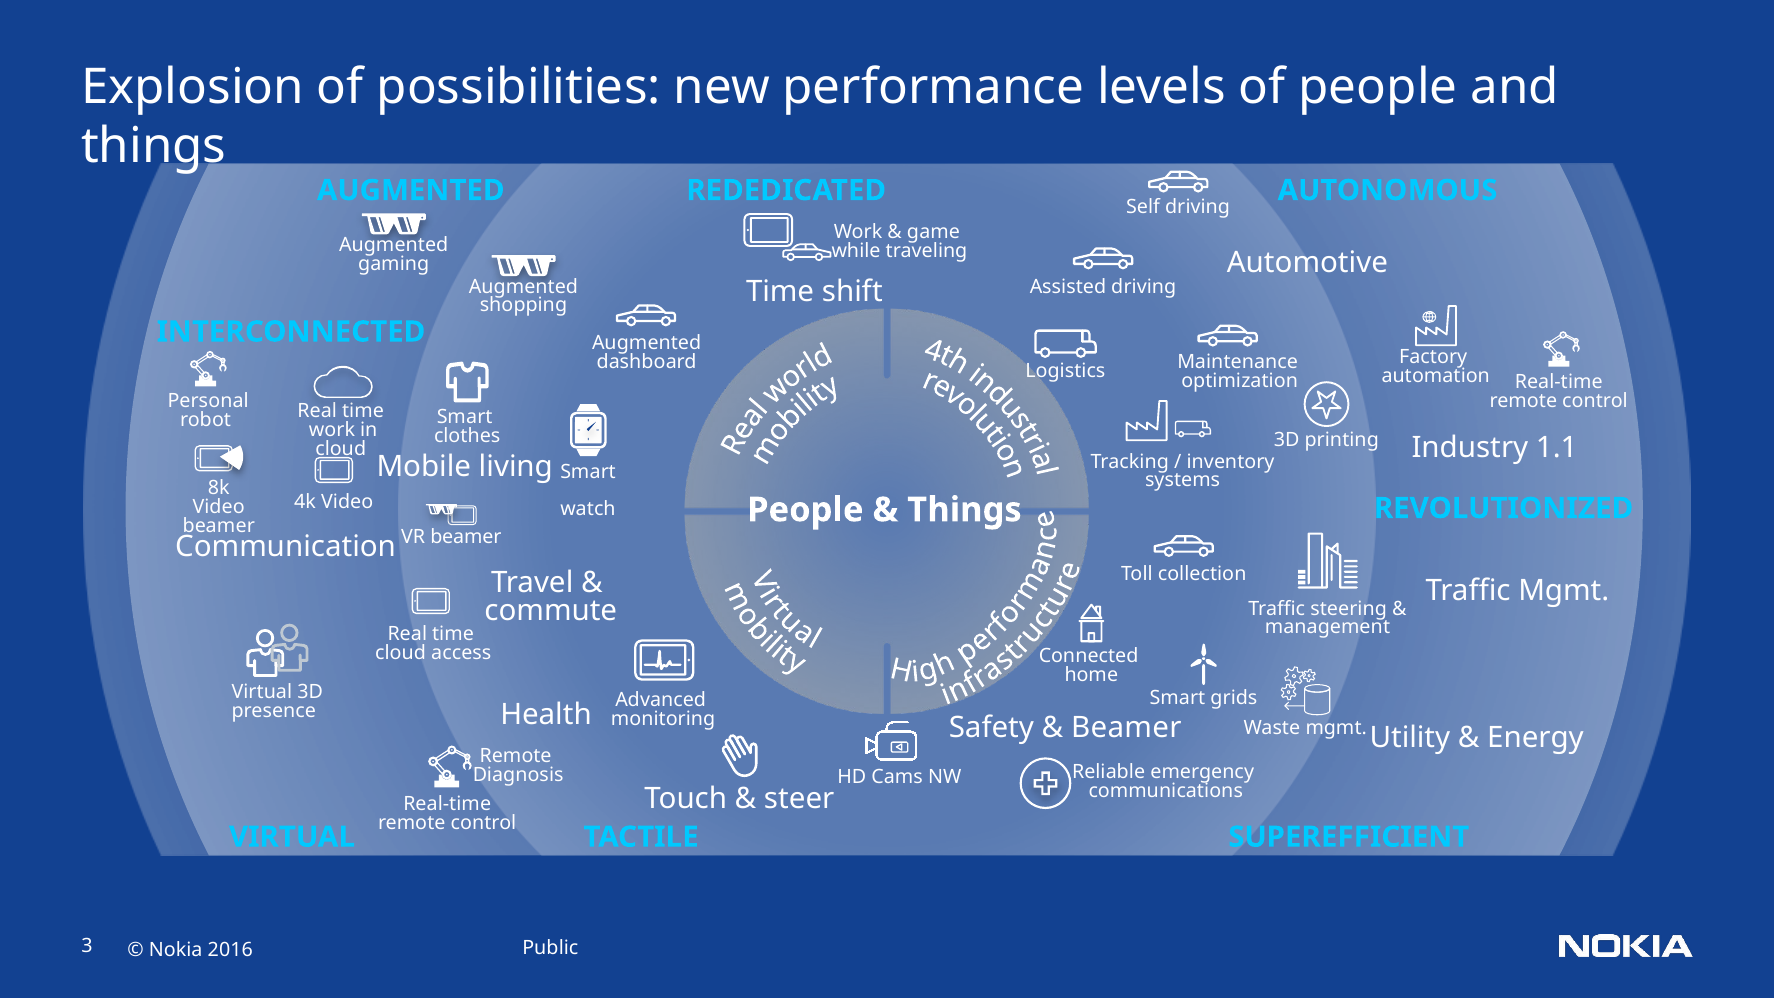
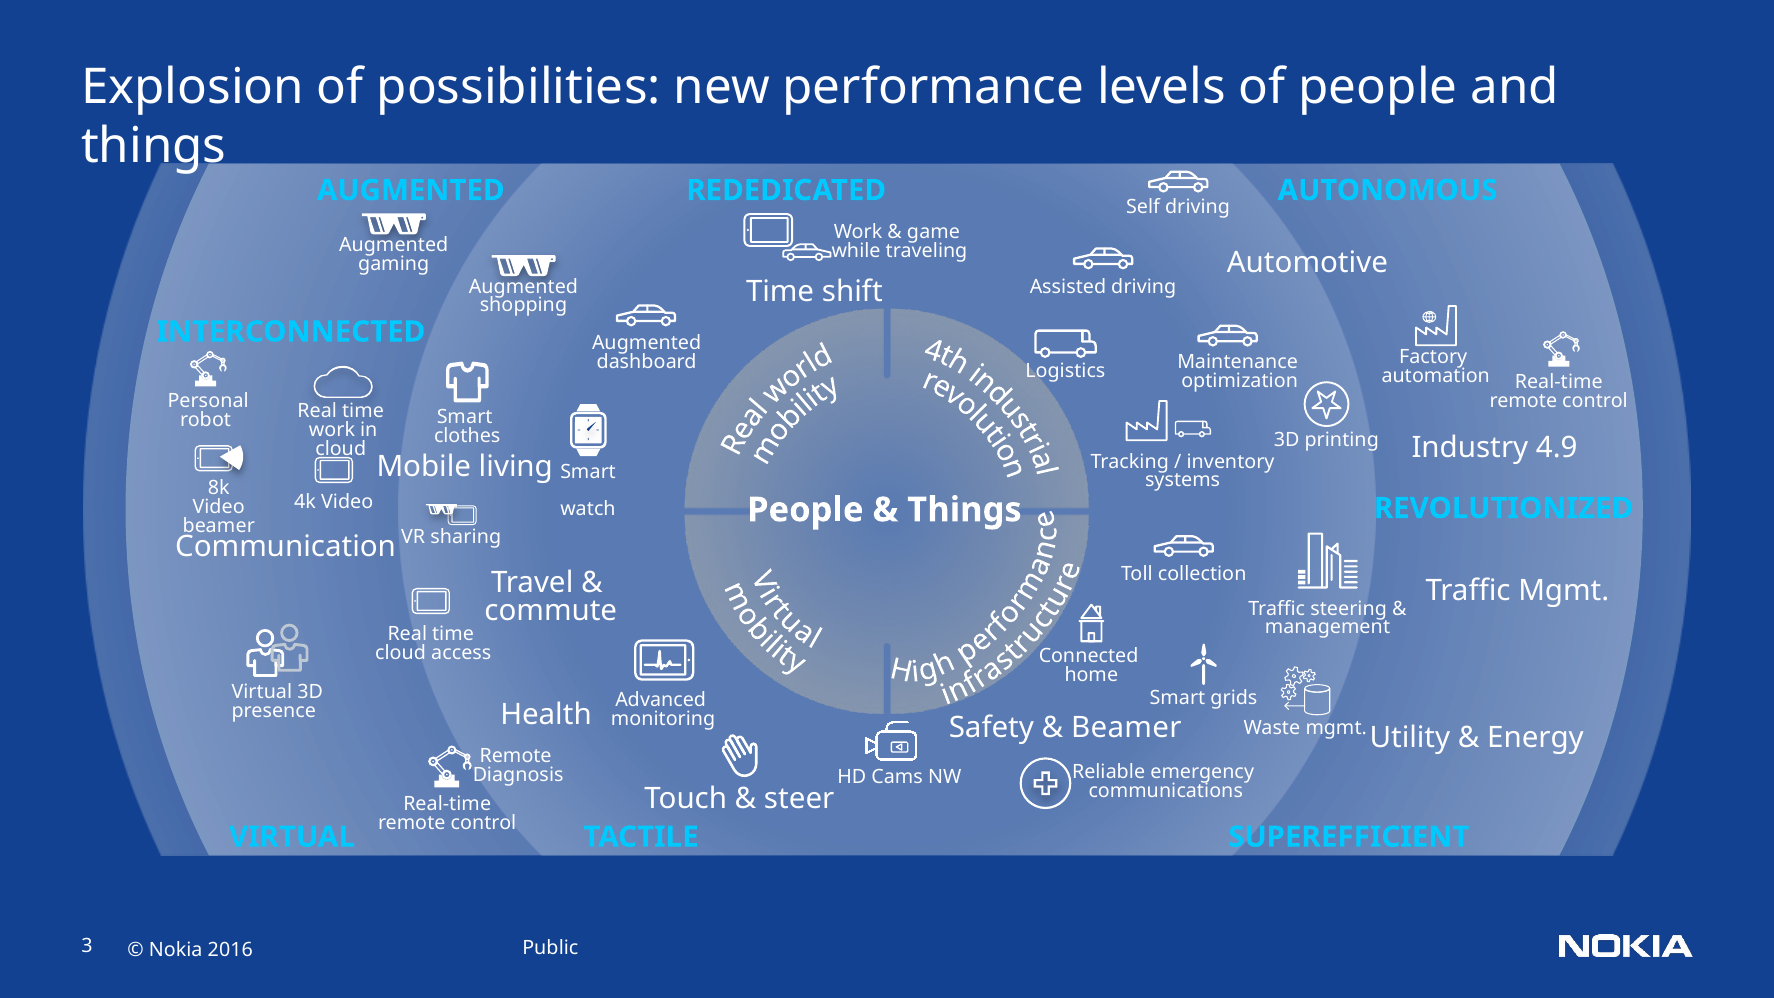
1.1: 1.1 -> 4.9 (1557, 448)
VR beamer: beamer -> sharing (466, 537)
